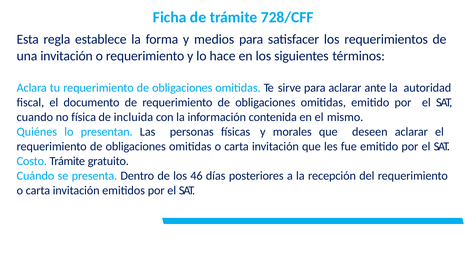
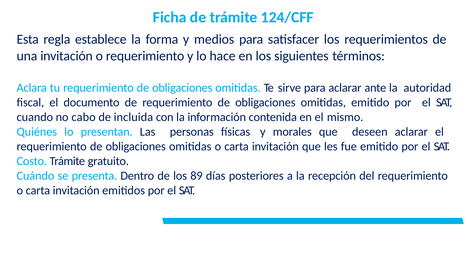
728/CFF: 728/CFF -> 124/CFF (287, 17)
física: física -> cabo (84, 117)
46: 46 -> 89 (196, 175)
